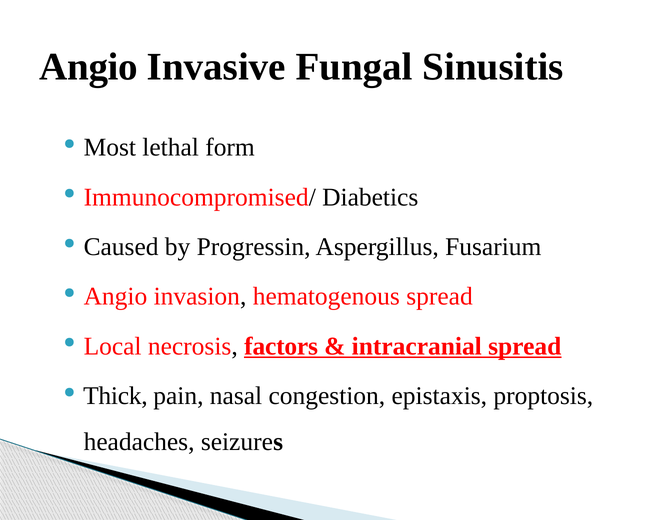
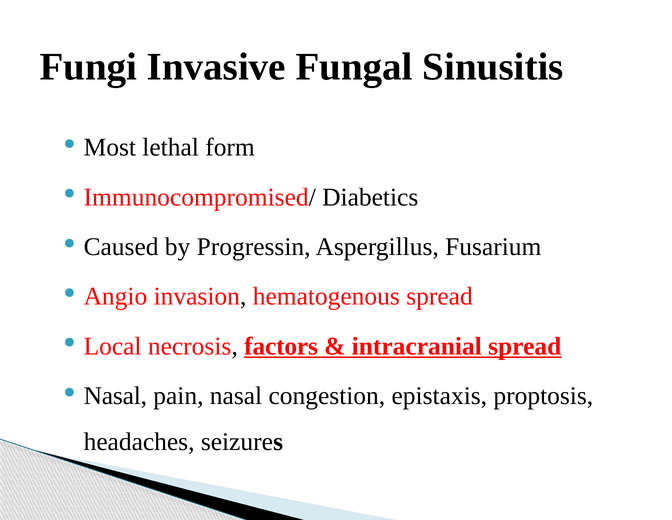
Angio: Angio -> Fungi (88, 67)
Thick: Thick -> Nasal (115, 396)
